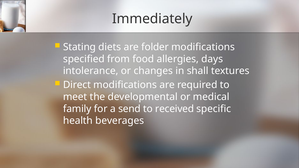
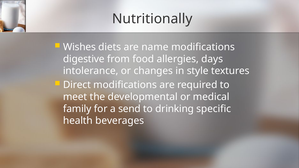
Immediately: Immediately -> Nutritionally (152, 19)
Stating: Stating -> Wishes (79, 47)
folder: folder -> name (155, 47)
specified: specified -> digestive (84, 59)
shall: shall -> style (198, 71)
received: received -> drinking (175, 109)
